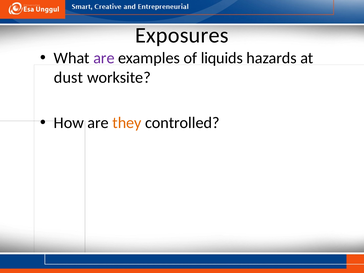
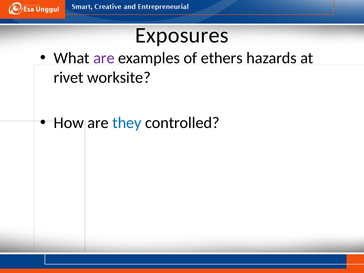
liquids: liquids -> ethers (222, 58)
dust: dust -> rivet (69, 78)
they colour: orange -> blue (127, 123)
